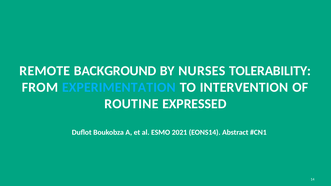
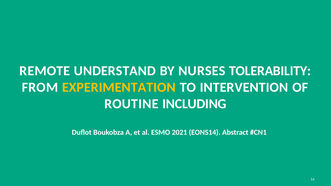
BACKGROUND: BACKGROUND -> UNDERSTAND (115, 71)
EXPERIMENTATION colour: light blue -> yellow (119, 87)
EXPRESSED: EXPRESSED -> INCLUDING (194, 104)
